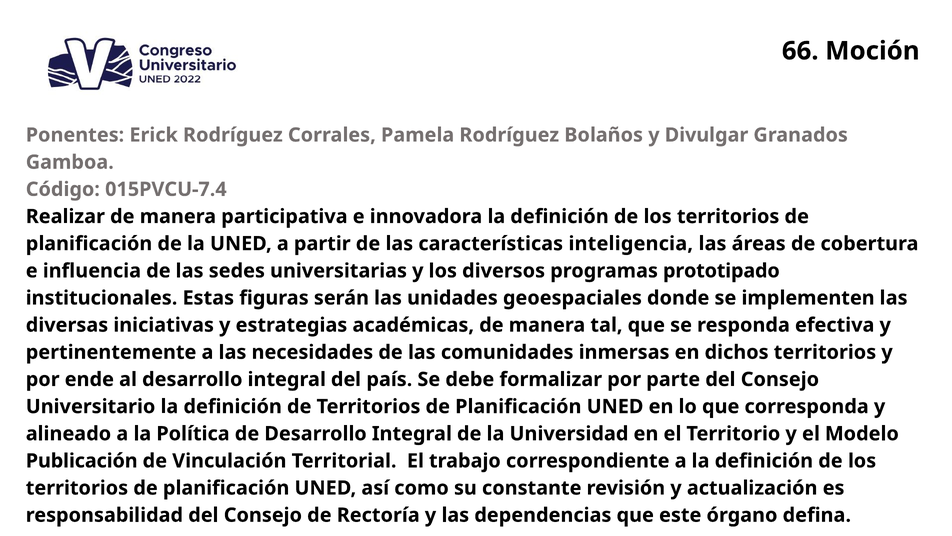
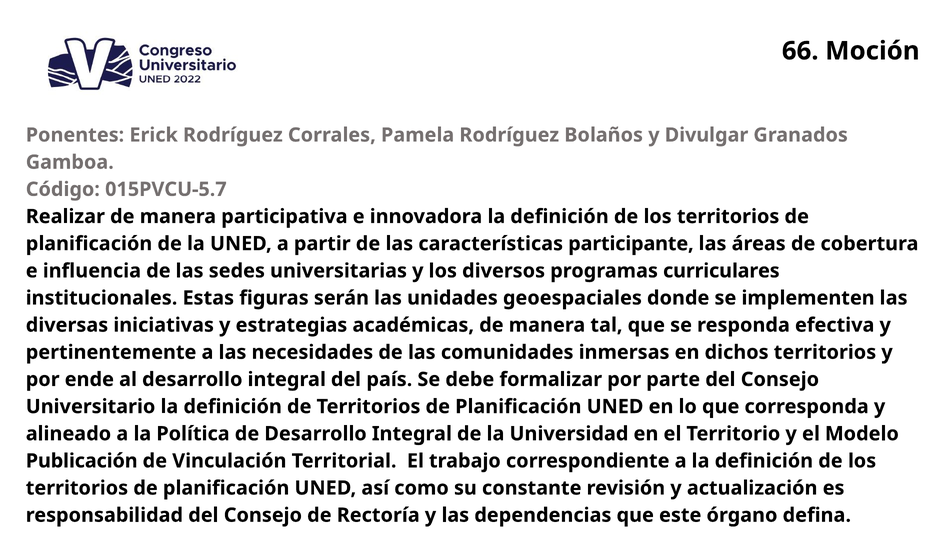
015PVCU-7.4: 015PVCU-7.4 -> 015PVCU-5.7 (166, 189)
inteligencia: inteligencia -> participante (631, 243)
prototipado: prototipado -> curriculares (721, 271)
